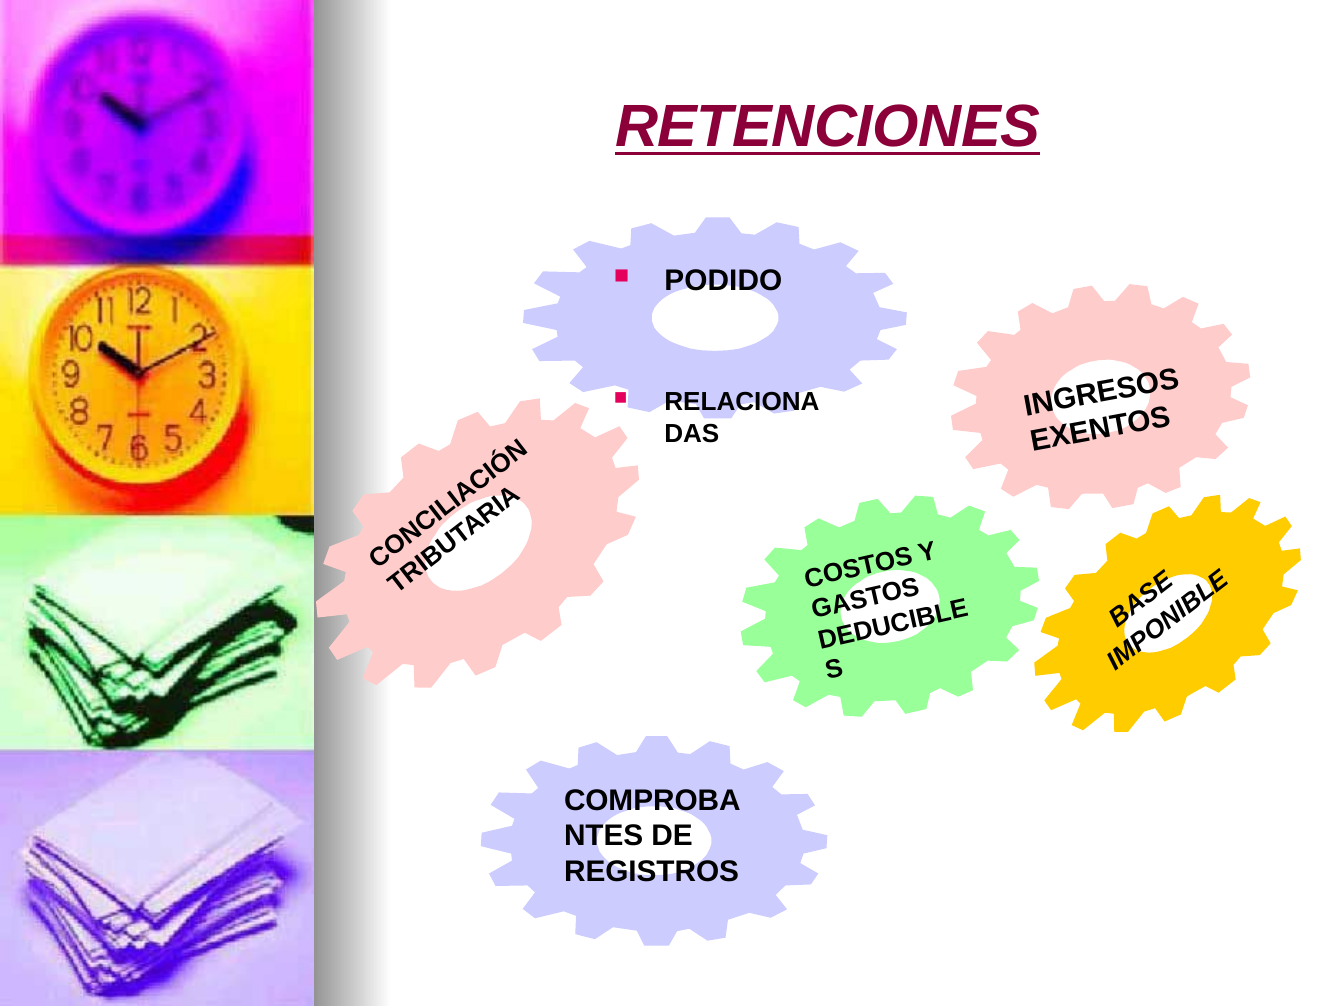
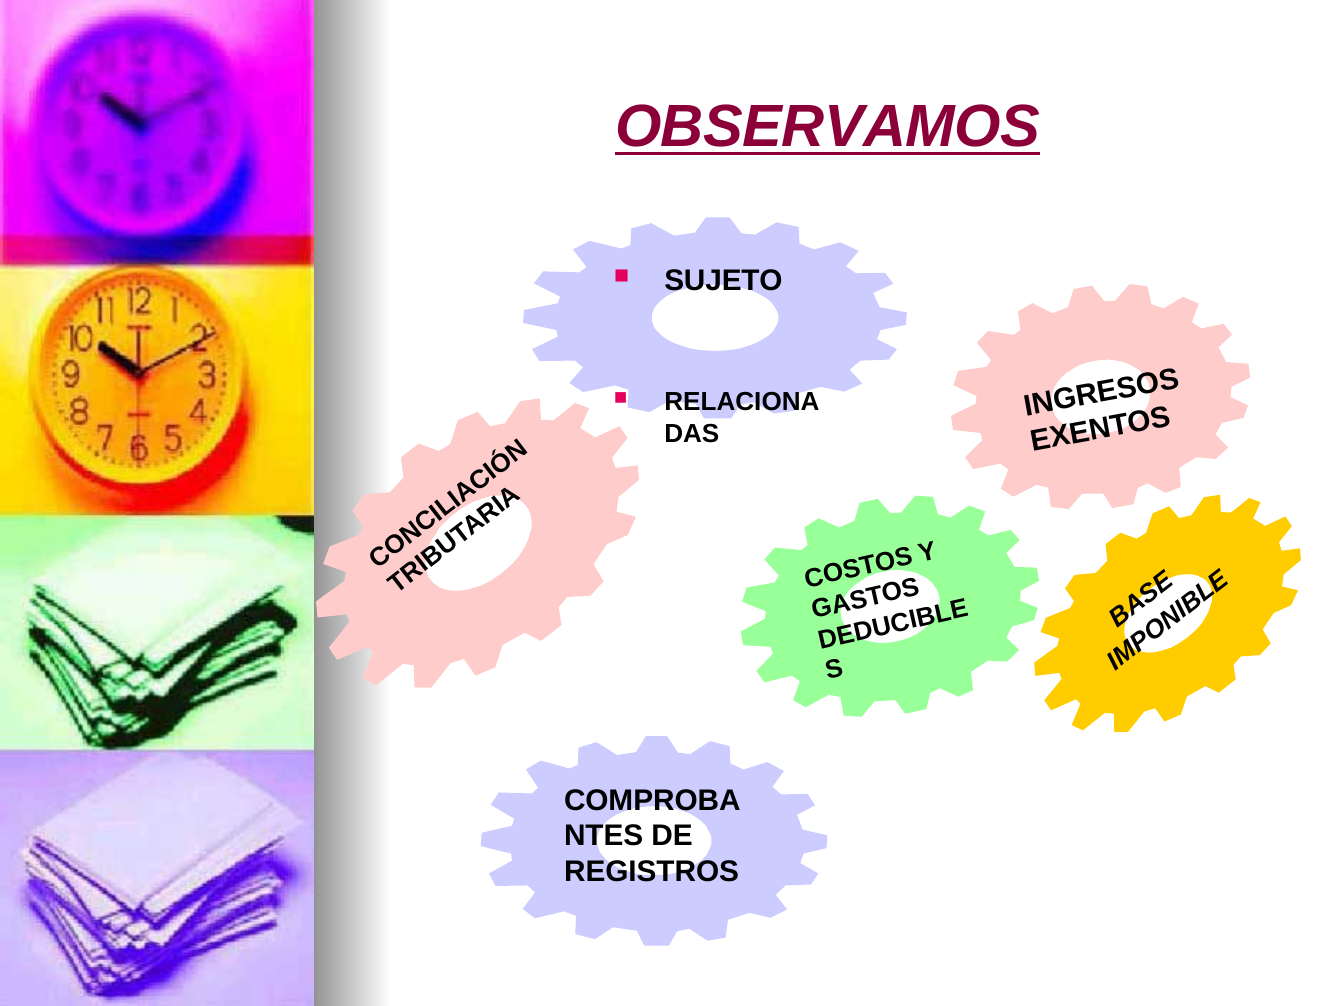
RETENCIONES: RETENCIONES -> OBSERVAMOS (828, 127)
PODIDO: PODIDO -> SUJETO (723, 280)
